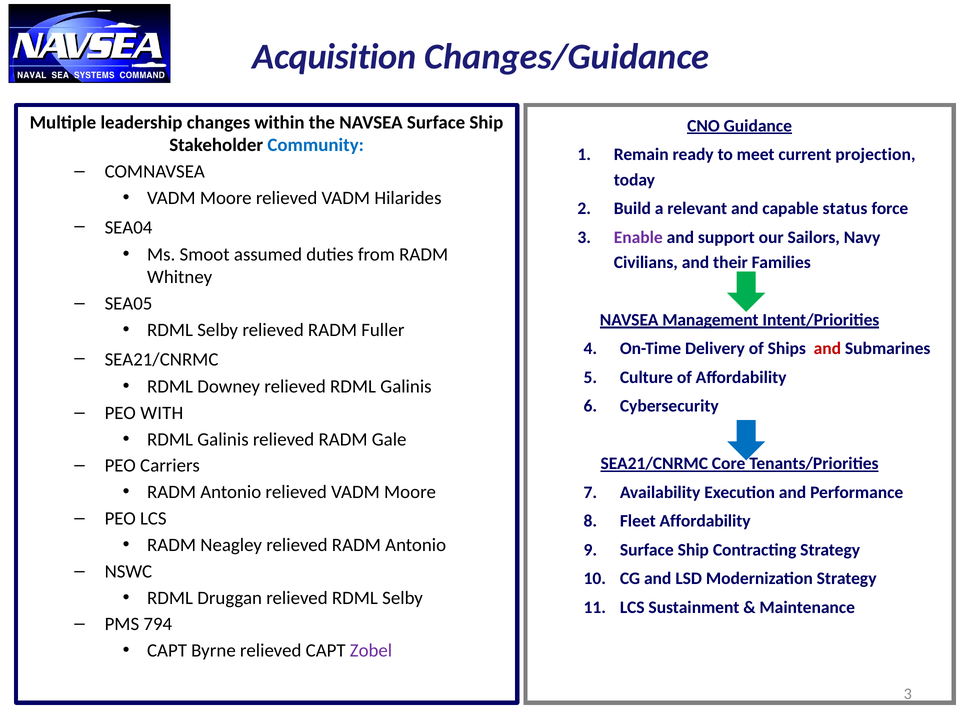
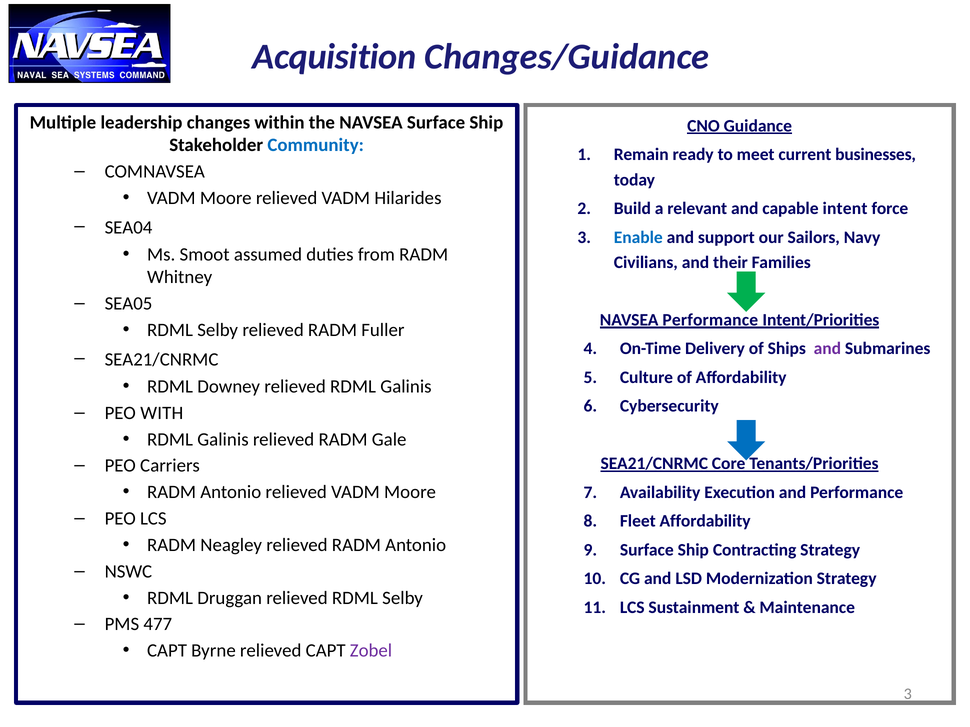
projection: projection -> businesses (876, 155)
status: status -> intent (845, 209)
Enable colour: purple -> blue (638, 237)
NAVSEA Management: Management -> Performance (710, 320)
and colour: red -> purple (827, 349)
794: 794 -> 477 (158, 625)
